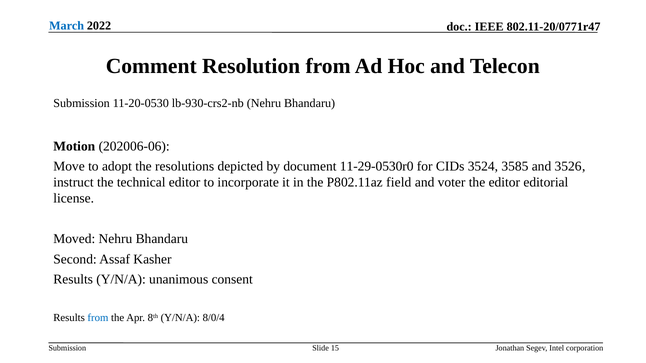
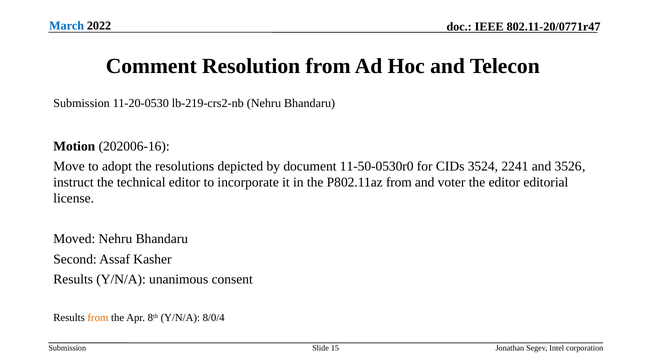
lb-930-crs2-nb: lb-930-crs2-nb -> lb-219-crs2-nb (208, 103)
202006-06: 202006-06 -> 202006-16 (134, 146)
11-29-0530r0: 11-29-0530r0 -> 11-50-0530r0 (377, 166)
3585: 3585 -> 2241 (515, 166)
P802.11az field: field -> from (399, 183)
from colour: blue -> orange (98, 318)
